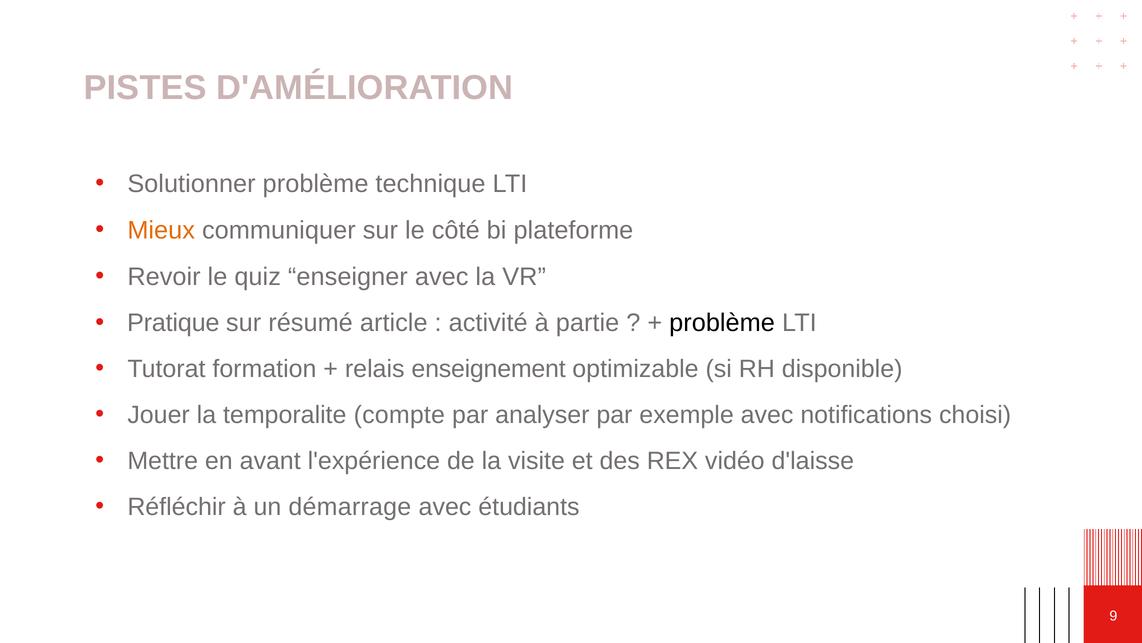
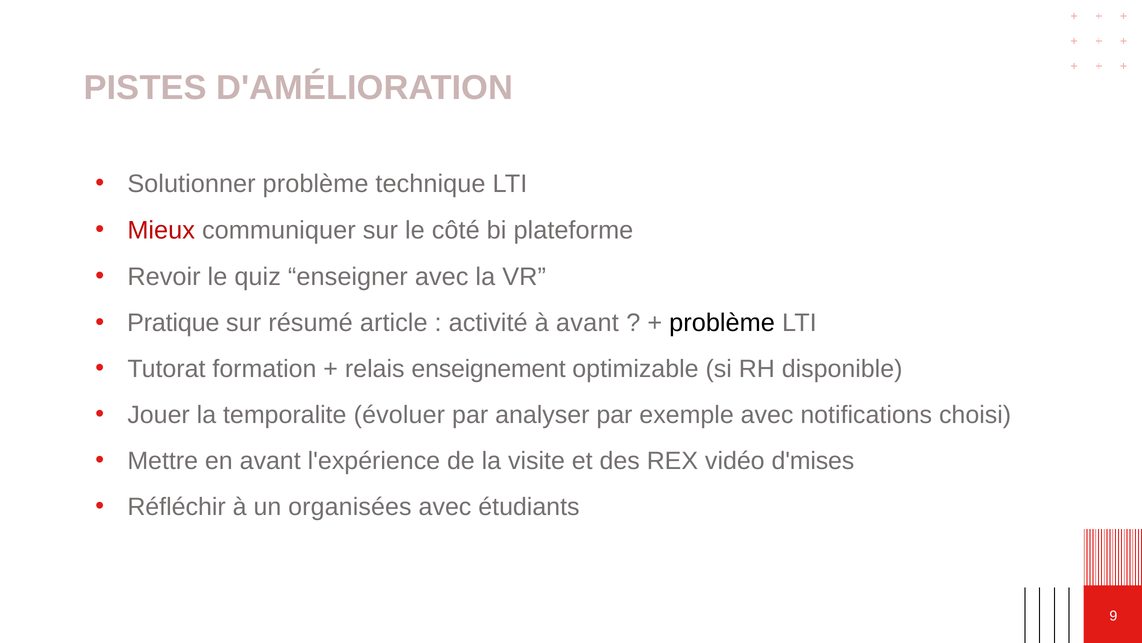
Mieux colour: orange -> red (161, 230)
à partie: partie -> avant (587, 323)
compte: compte -> évoluer (399, 415)
d'laisse: d'laisse -> d'mises (813, 460)
démarrage: démarrage -> organisées (350, 506)
